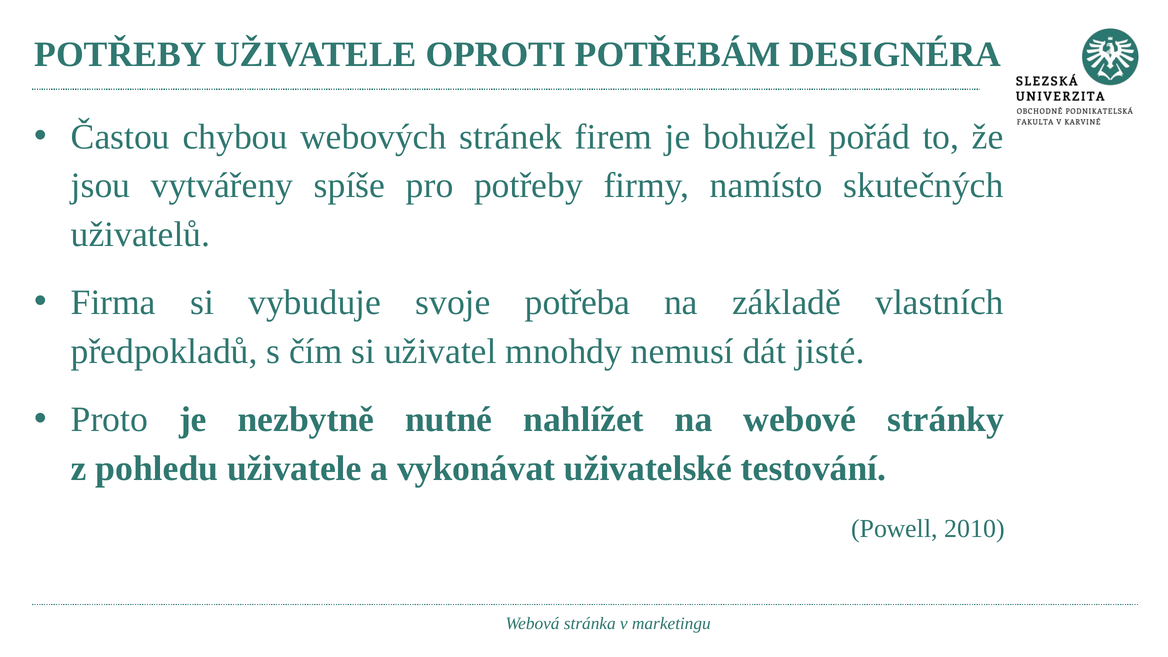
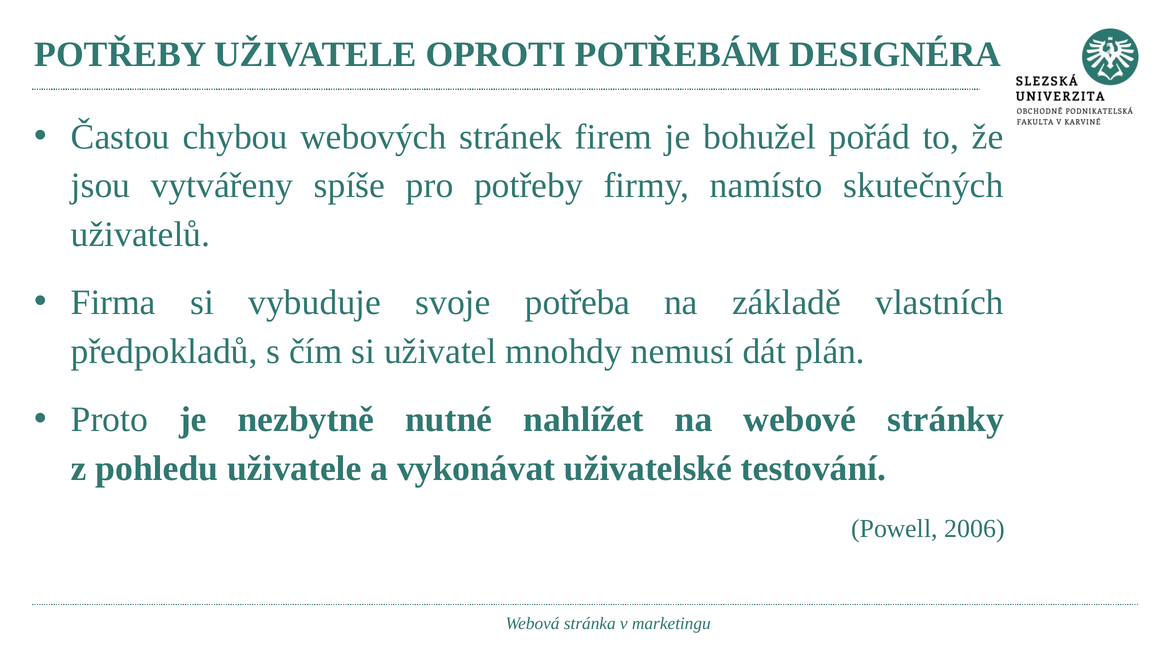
jisté: jisté -> plán (830, 351)
2010: 2010 -> 2006 (974, 529)
